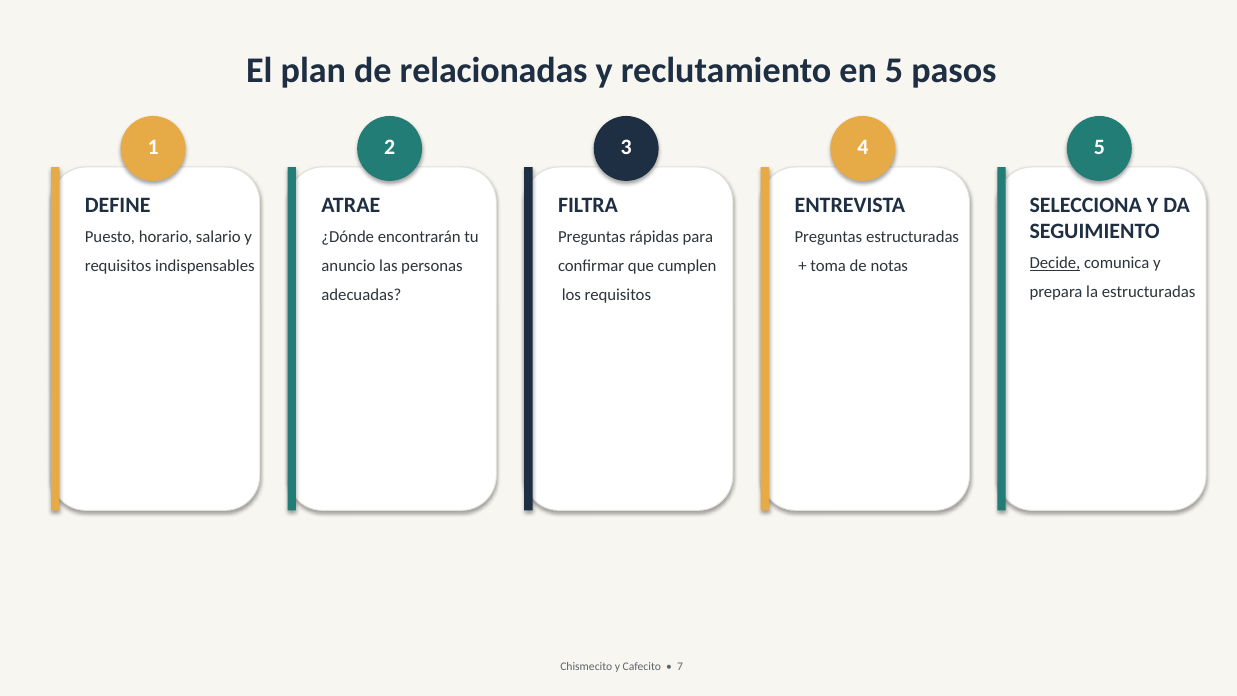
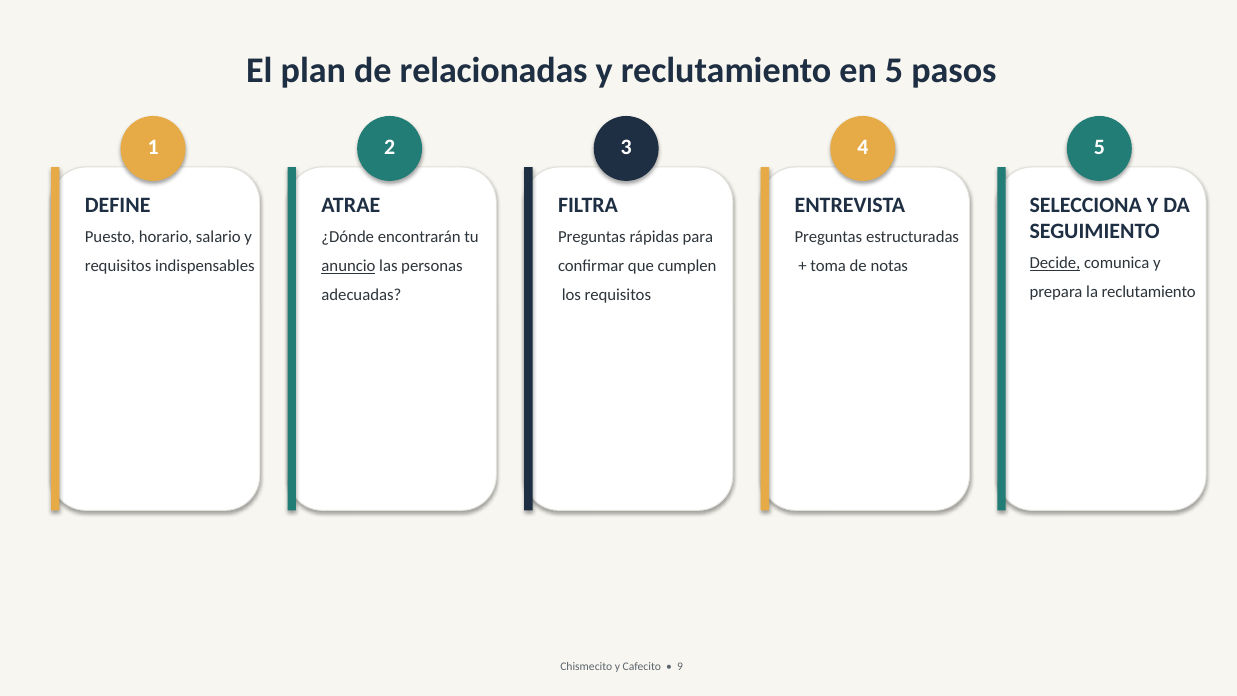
anuncio underline: none -> present (348, 266)
la estructuradas: estructuradas -> reclutamiento (1149, 292)
7: 7 -> 9 (680, 666)
